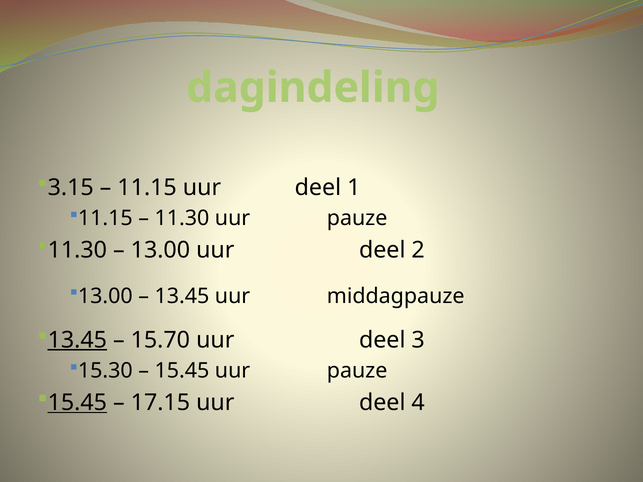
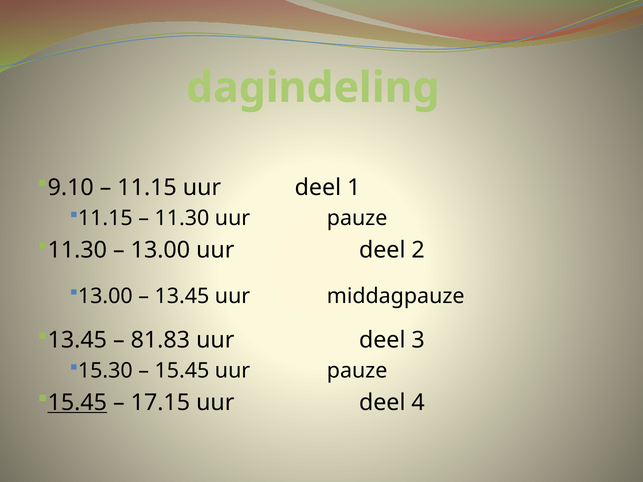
3.15: 3.15 -> 9.10 (71, 188)
13.45 underline: present -> none (77, 340)
15.70: 15.70 -> 81.83 (160, 340)
